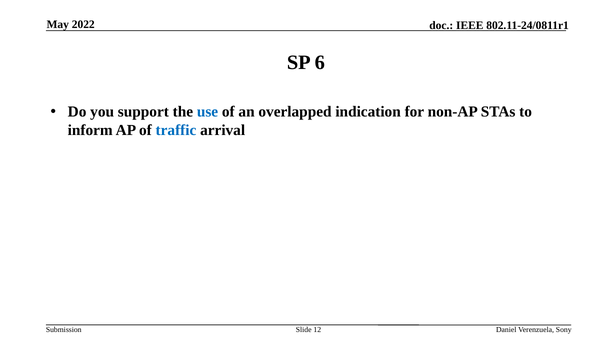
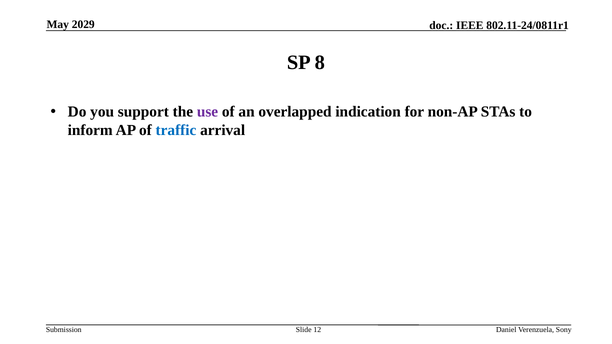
2022: 2022 -> 2029 (83, 24)
6: 6 -> 8 (320, 63)
use colour: blue -> purple (208, 112)
